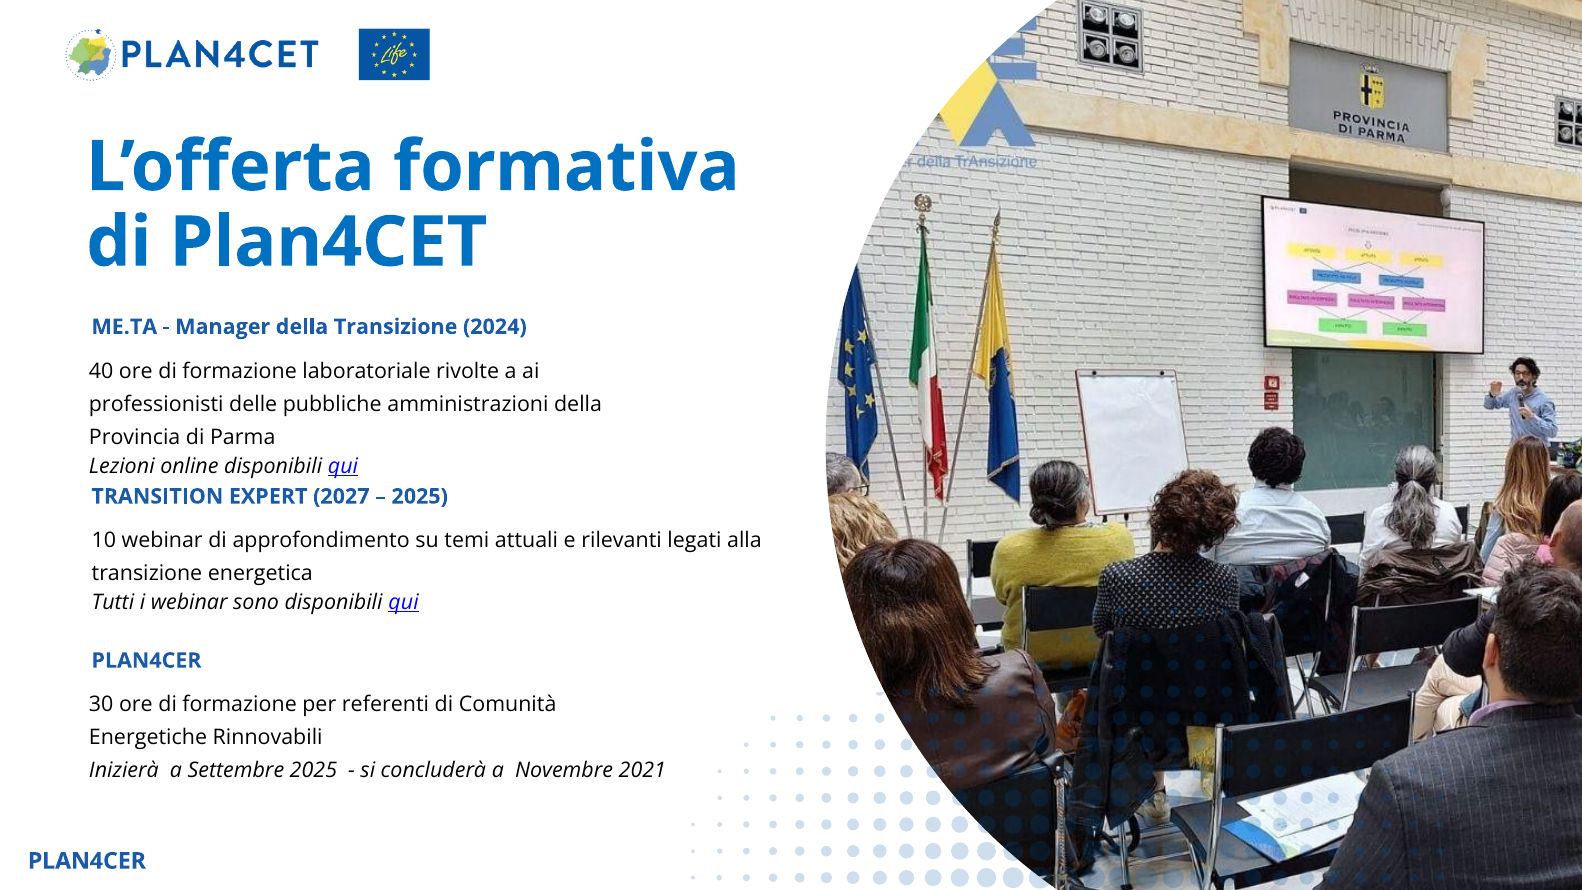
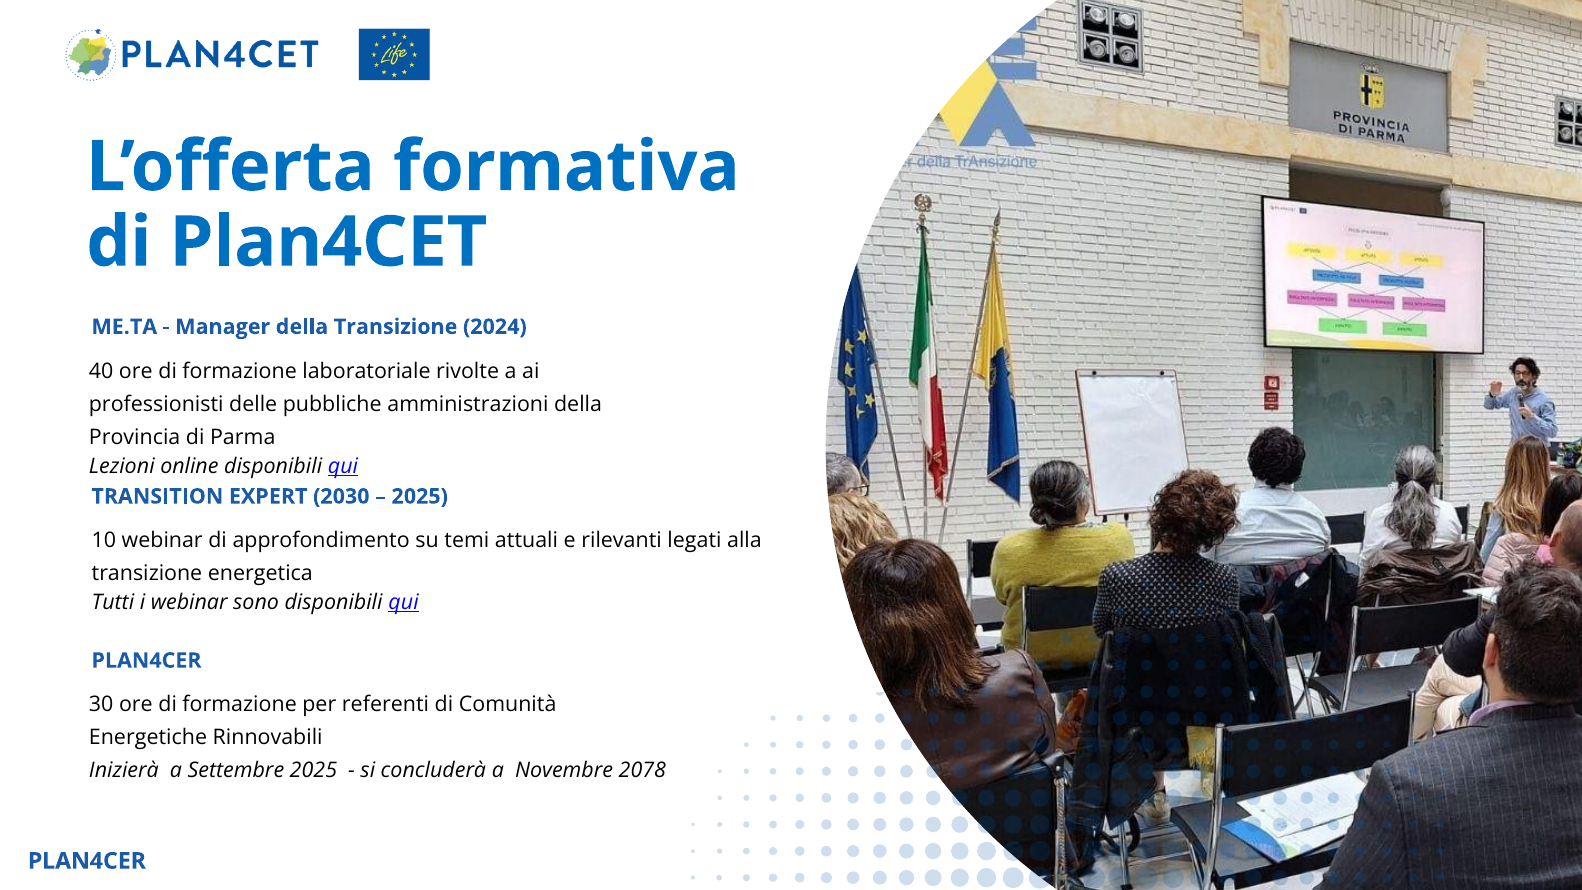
2027: 2027 -> 2030 (341, 496)
2021: 2021 -> 2078 (642, 770)
